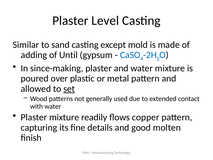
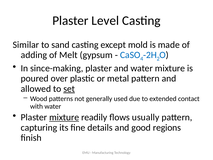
Until: Until -> Melt (68, 55)
mixture underline: none -> present (64, 117)
copper: copper -> usually (146, 117)
molten: molten -> regions (167, 127)
